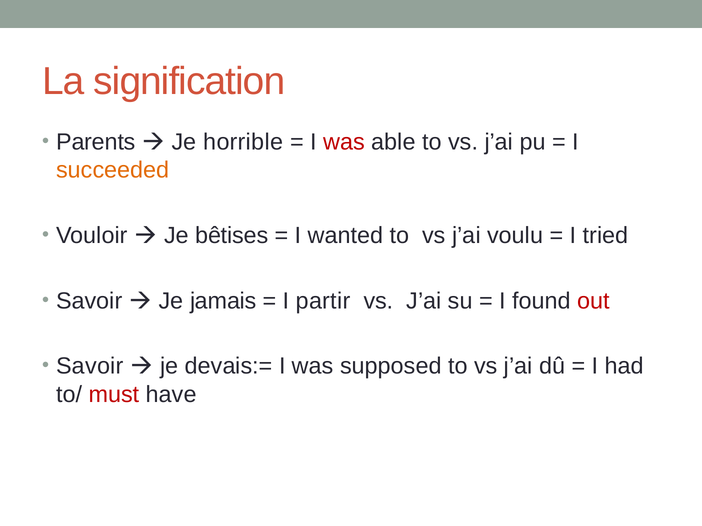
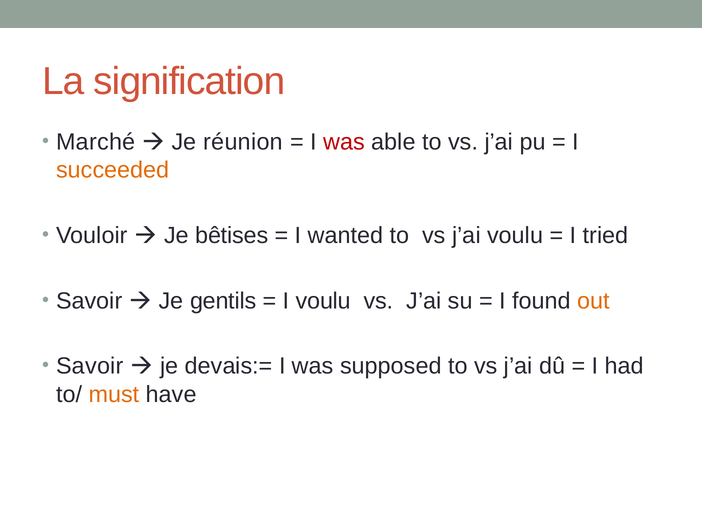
Parents: Parents -> Marché (96, 142)
horrible: horrible -> réunion (243, 142)
jamais: jamais -> gentils (223, 301)
I partir: partir -> voulu (323, 301)
out colour: red -> orange (594, 301)
must colour: red -> orange (114, 395)
